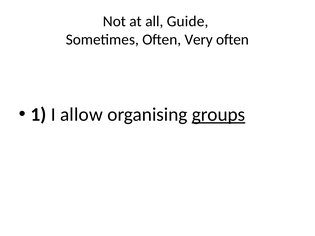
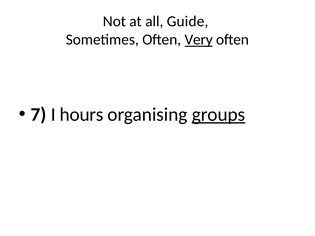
Very underline: none -> present (199, 40)
1: 1 -> 7 (39, 115)
allow: allow -> hours (82, 115)
